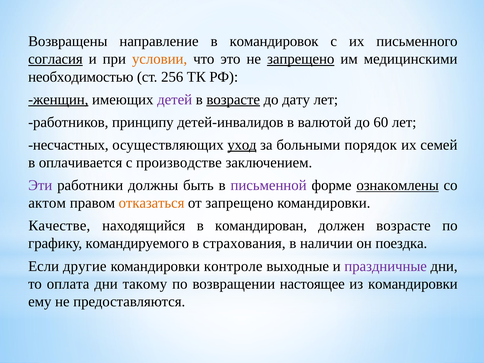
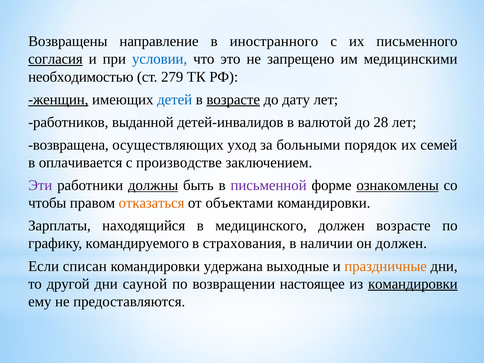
командировок: командировок -> иностранного (274, 41)
условии colour: orange -> blue (160, 59)
запрещено underline: present -> none (301, 59)
256: 256 -> 279 (172, 77)
детей colour: purple -> blue (175, 99)
принципу: принципу -> выданной (143, 122)
60: 60 -> 28 (381, 122)
несчастных: несчастных -> возвращена (68, 145)
уход underline: present -> none (242, 145)
должны underline: none -> present (153, 185)
актом: актом -> чтобы (47, 203)
от запрещено: запрещено -> объектами (239, 203)
Качестве: Качестве -> Зарплаты (59, 226)
командирован: командирован -> медицинского (261, 226)
он поездка: поездка -> должен (401, 243)
другие: другие -> списан (85, 266)
контроле: контроле -> удержана (233, 266)
праздничные colour: purple -> orange (386, 266)
оплата: оплата -> другой (68, 284)
такому: такому -> сауной (145, 284)
командировки underline: none -> present (413, 284)
